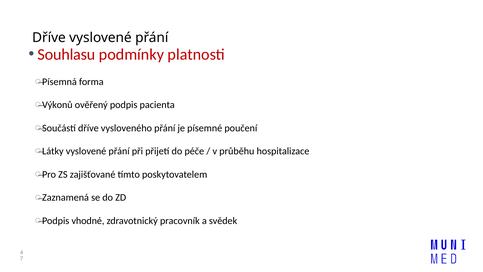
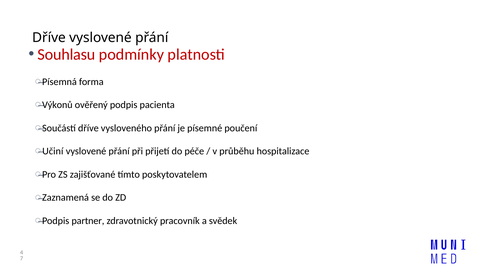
Látky: Látky -> Učiní (53, 151)
vhodné: vhodné -> partner (88, 220)
